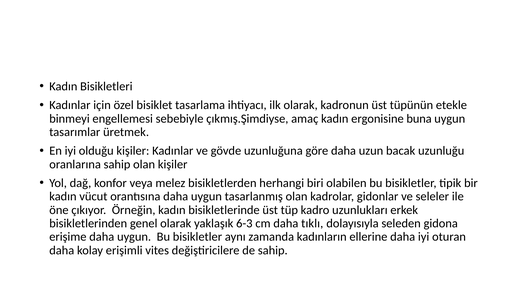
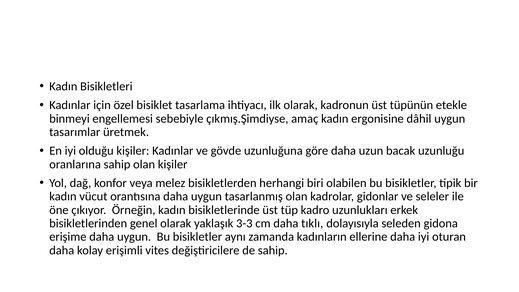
buna: buna -> dâhil (419, 119)
6-3: 6-3 -> 3-3 (244, 223)
